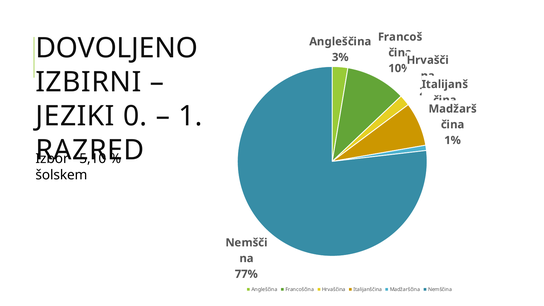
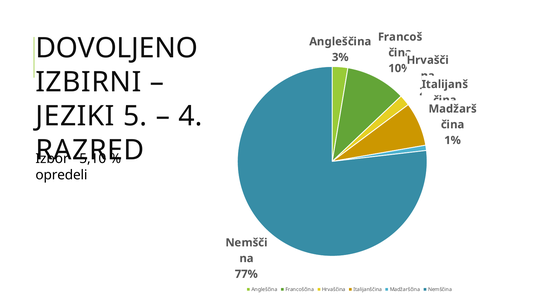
0: 0 -> 5 (135, 116)
1: 1 -> 4 (191, 116)
šolskem: šolskem -> opredeli (61, 175)
